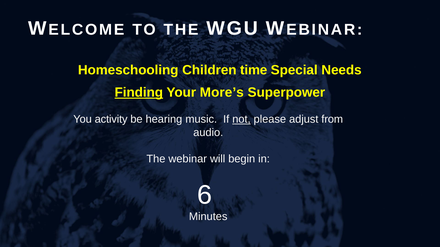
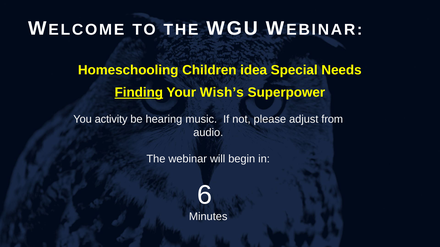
time: time -> idea (254, 70)
More’s: More’s -> Wish’s (222, 93)
not underline: present -> none (241, 119)
